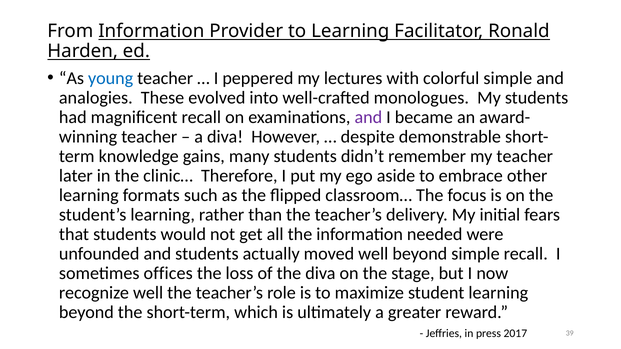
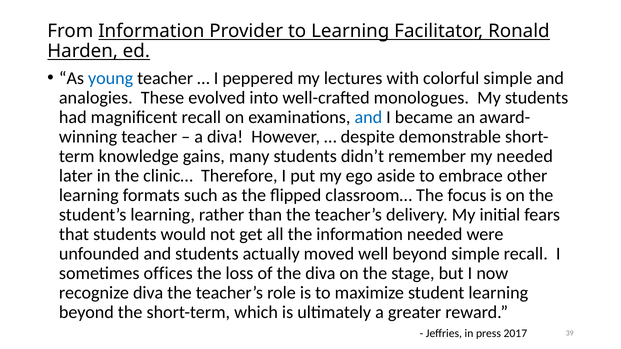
and colour: purple -> blue (368, 117)
my teacher: teacher -> needed (525, 156)
recognize well: well -> diva (148, 293)
